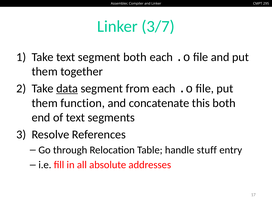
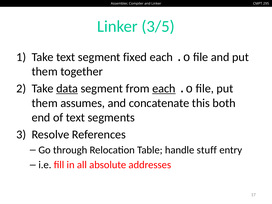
3/7: 3/7 -> 3/5 (158, 26)
segment both: both -> fixed (135, 57)
each underline: none -> present (164, 89)
function: function -> assumes (83, 103)
